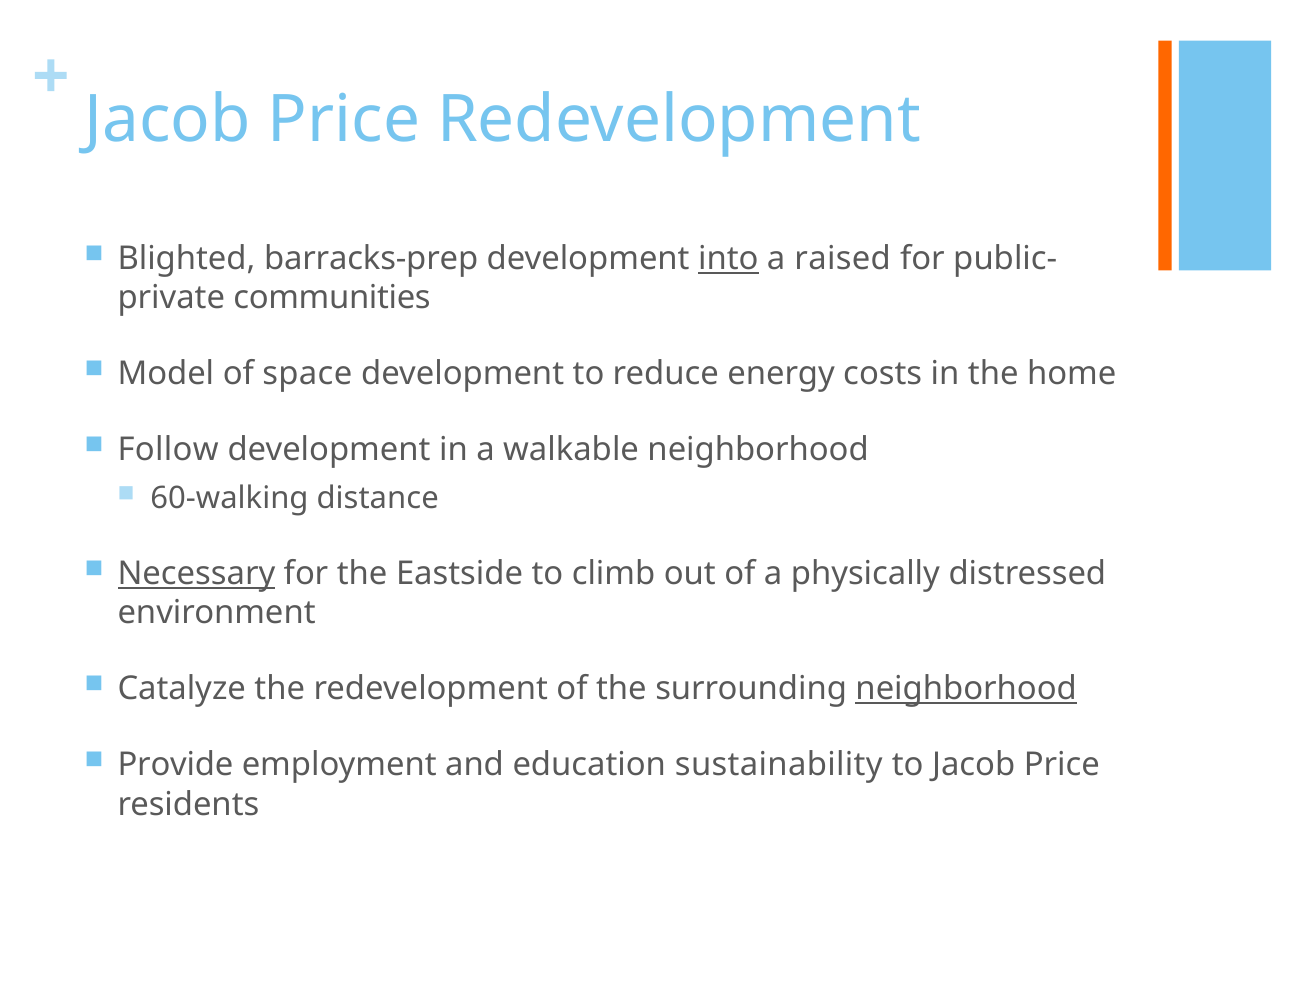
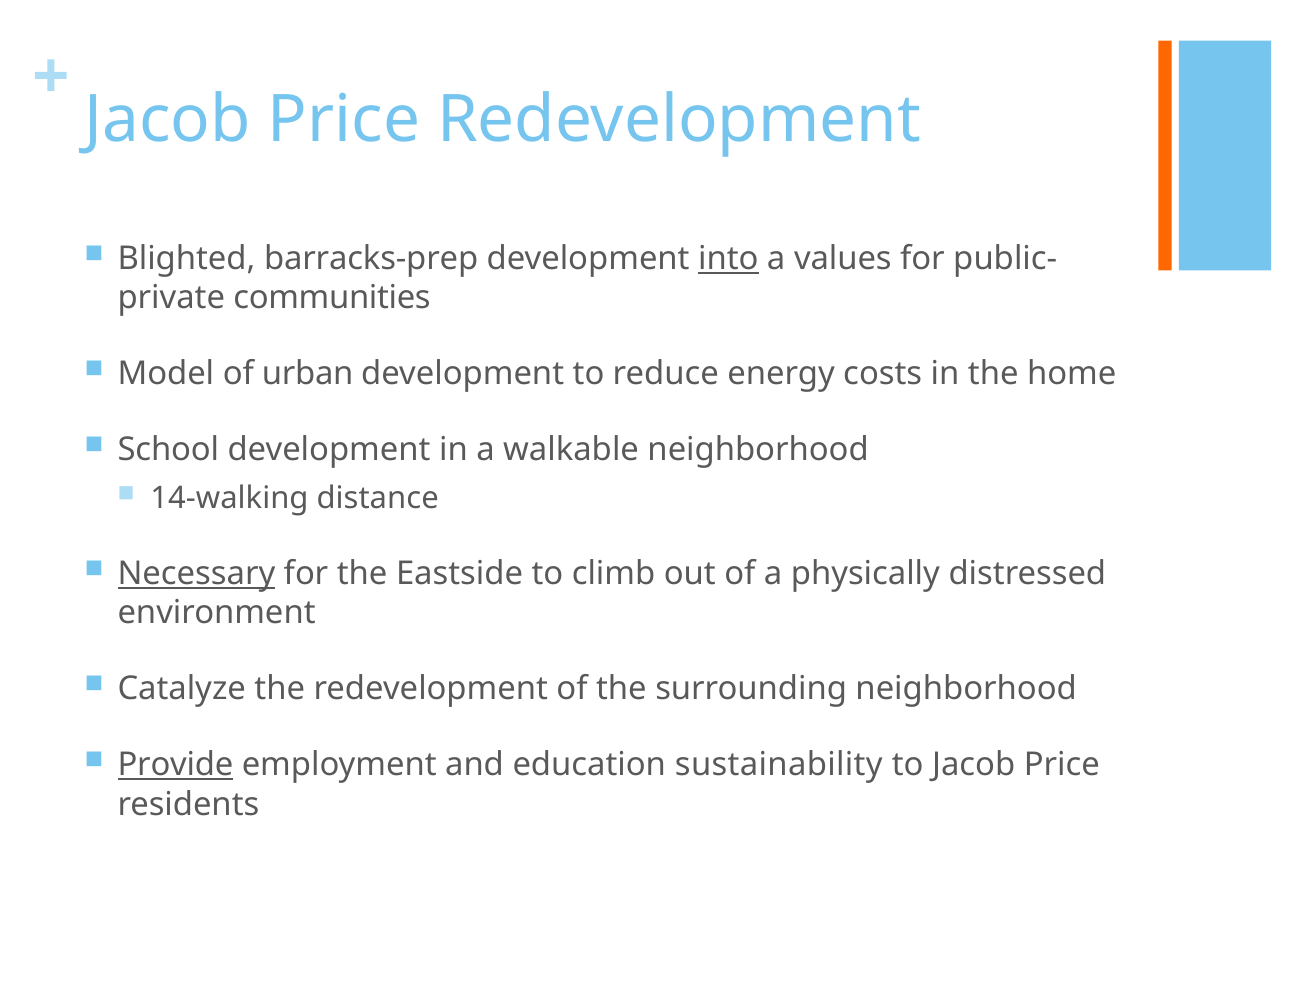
raised: raised -> values (843, 258)
space: space -> urban (308, 374)
Follow: Follow -> School (168, 449)
60-walking: 60-walking -> 14-walking (229, 499)
neighborhood underline: present -> none (966, 689)
Provide underline: none -> present (175, 765)
